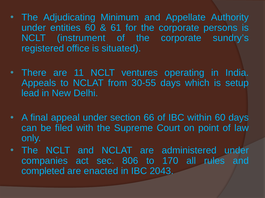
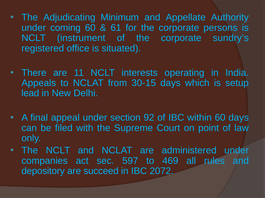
entities: entities -> coming (65, 28)
ventures: ventures -> interests (140, 73)
30-55: 30-55 -> 30-15 (144, 83)
66: 66 -> 92 (149, 118)
806: 806 -> 597 (130, 161)
170: 170 -> 469 (170, 161)
completed: completed -> depository (43, 172)
enacted: enacted -> succeed (101, 172)
2043: 2043 -> 2072 (162, 172)
